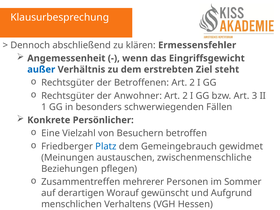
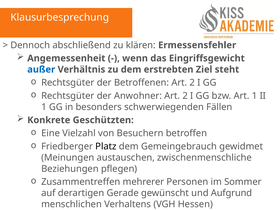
Art 3: 3 -> 1 (254, 96)
Persönlicher: Persönlicher -> Geschützten (103, 120)
Platz colour: blue -> black (106, 146)
Worauf: Worauf -> Gerade (123, 193)
